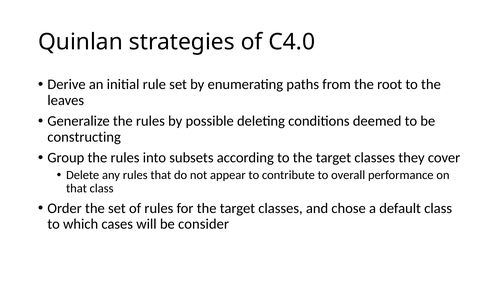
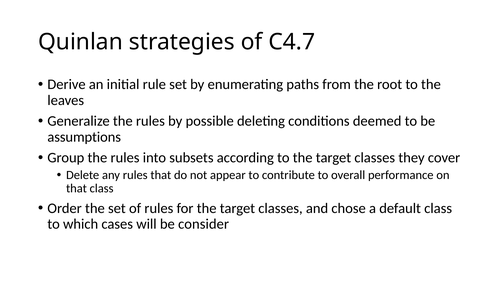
C4.0: C4.0 -> C4.7 (292, 42)
constructing: constructing -> assumptions (84, 137)
